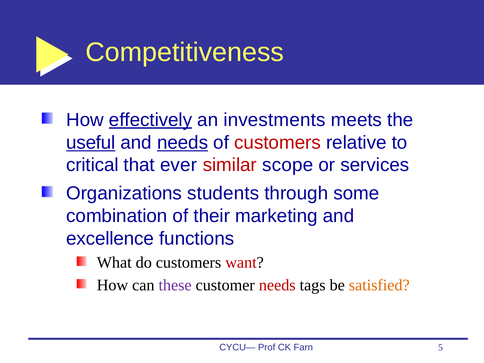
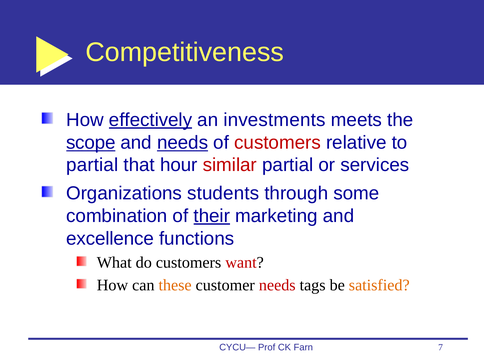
useful: useful -> scope (91, 142)
critical: critical -> partial (92, 165)
ever: ever -> hour (179, 165)
similar scope: scope -> partial (288, 165)
their underline: none -> present (212, 216)
these colour: purple -> orange (175, 285)
5: 5 -> 7 (441, 348)
